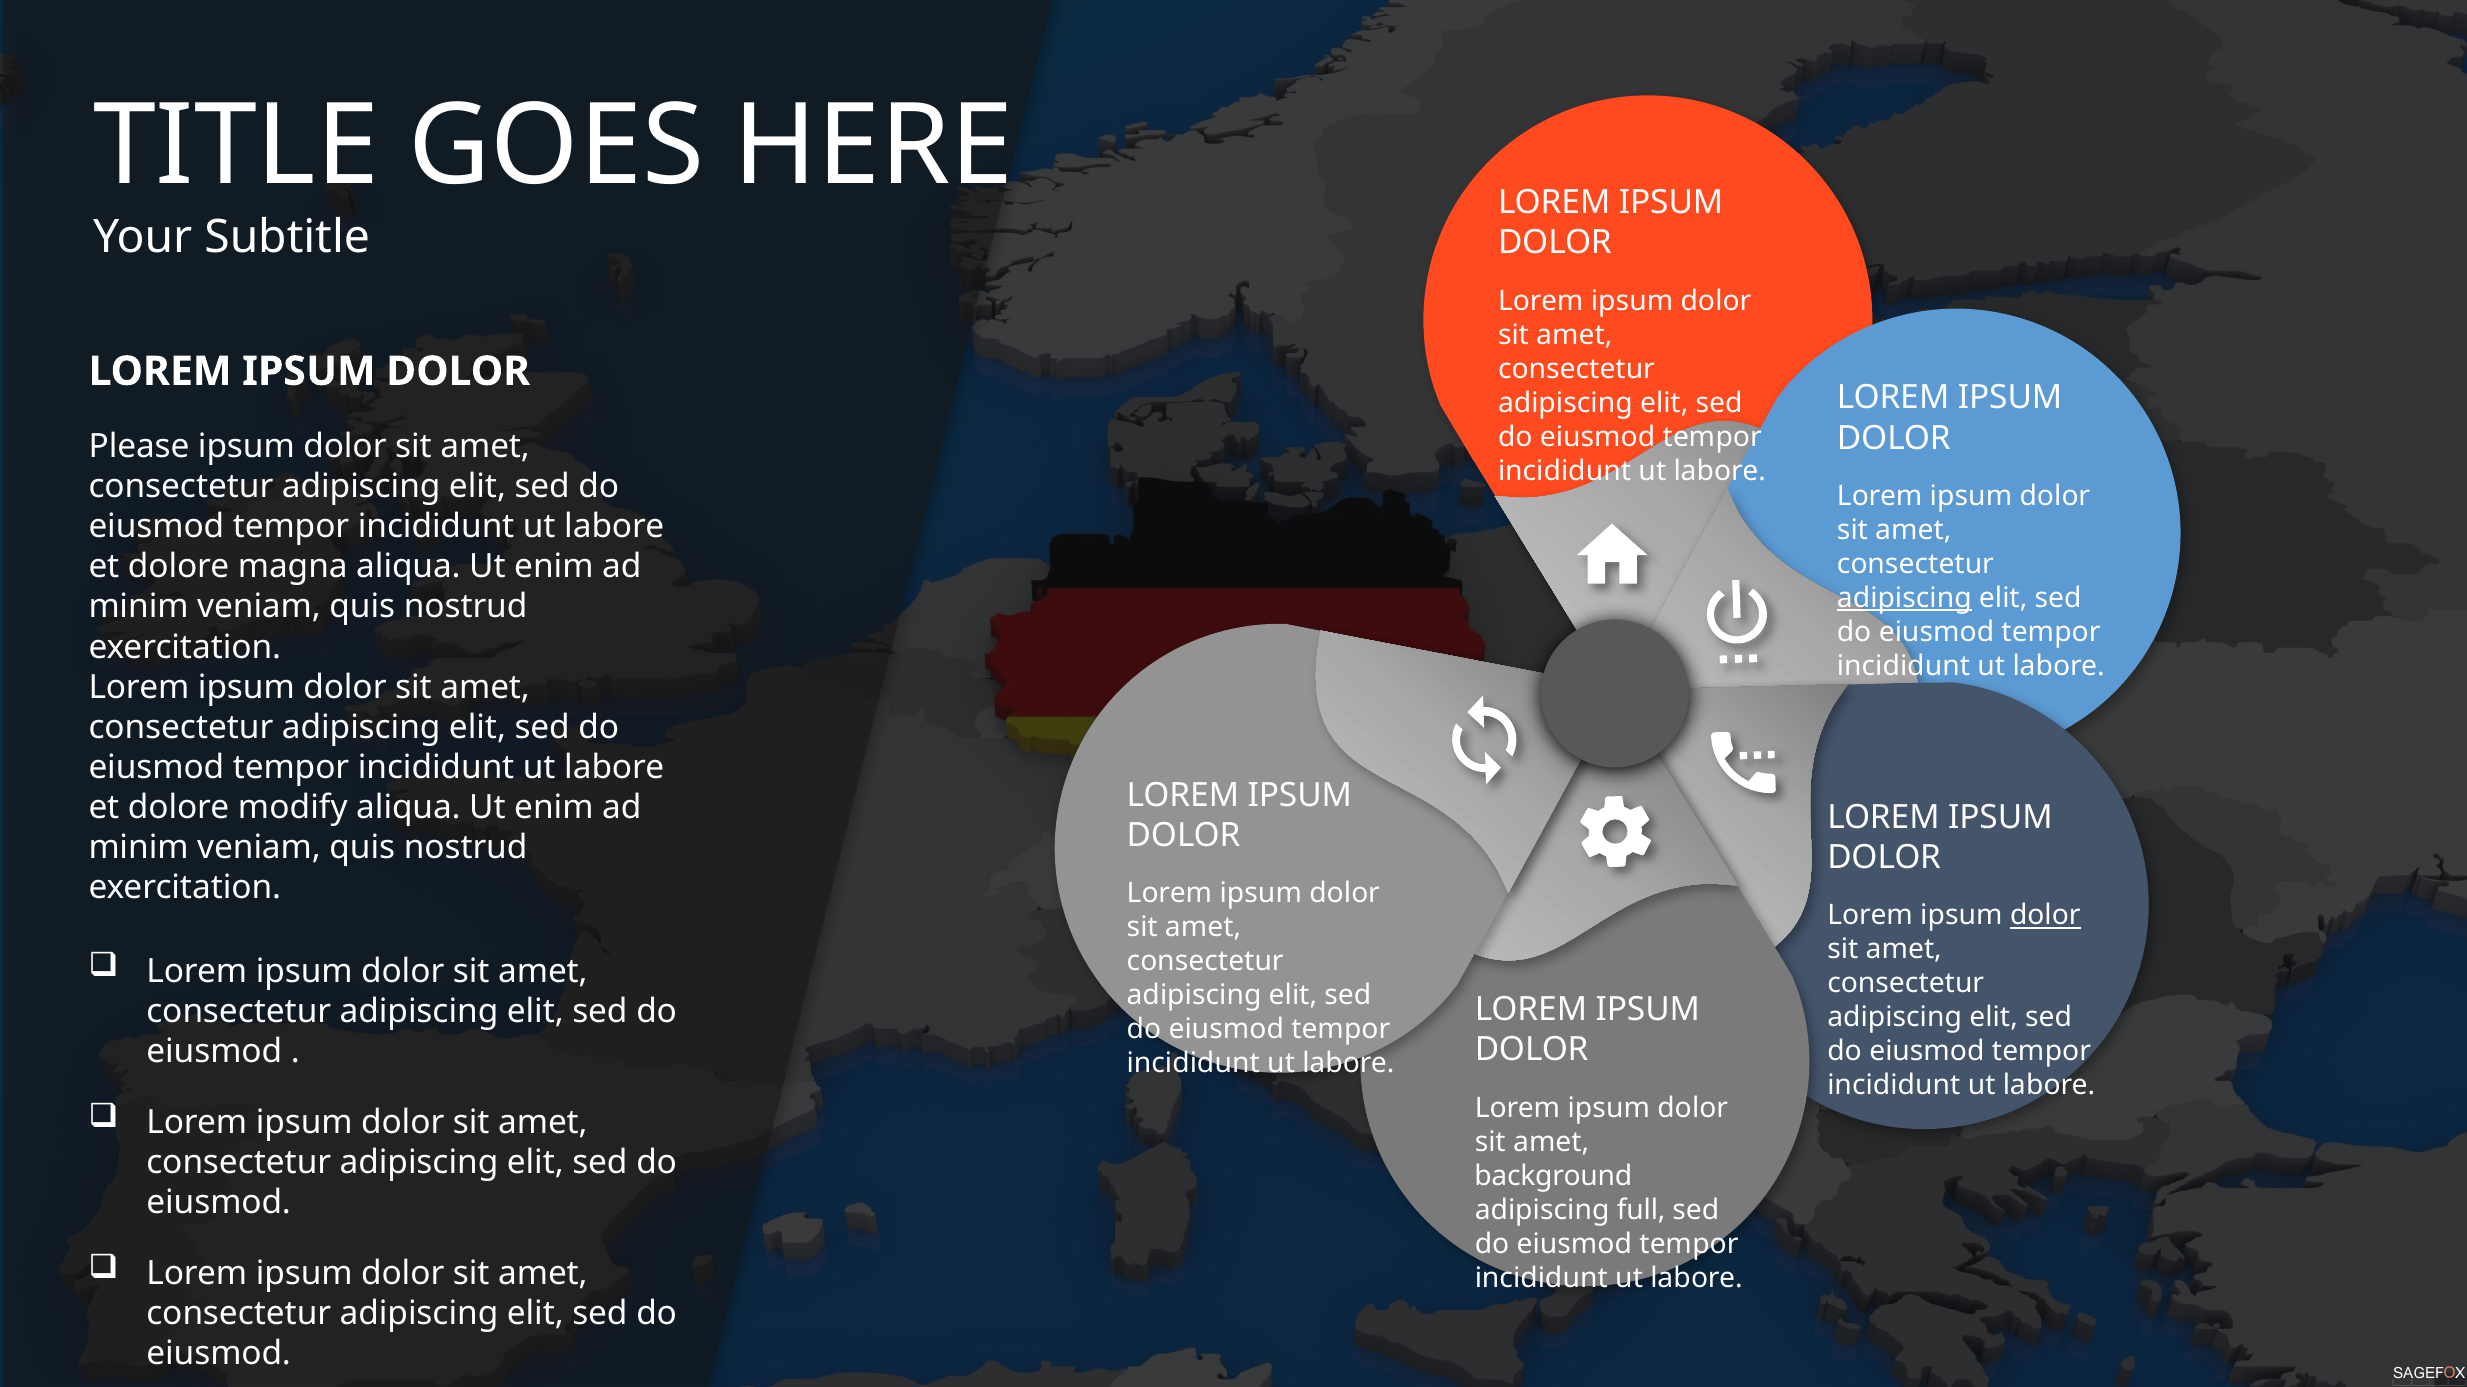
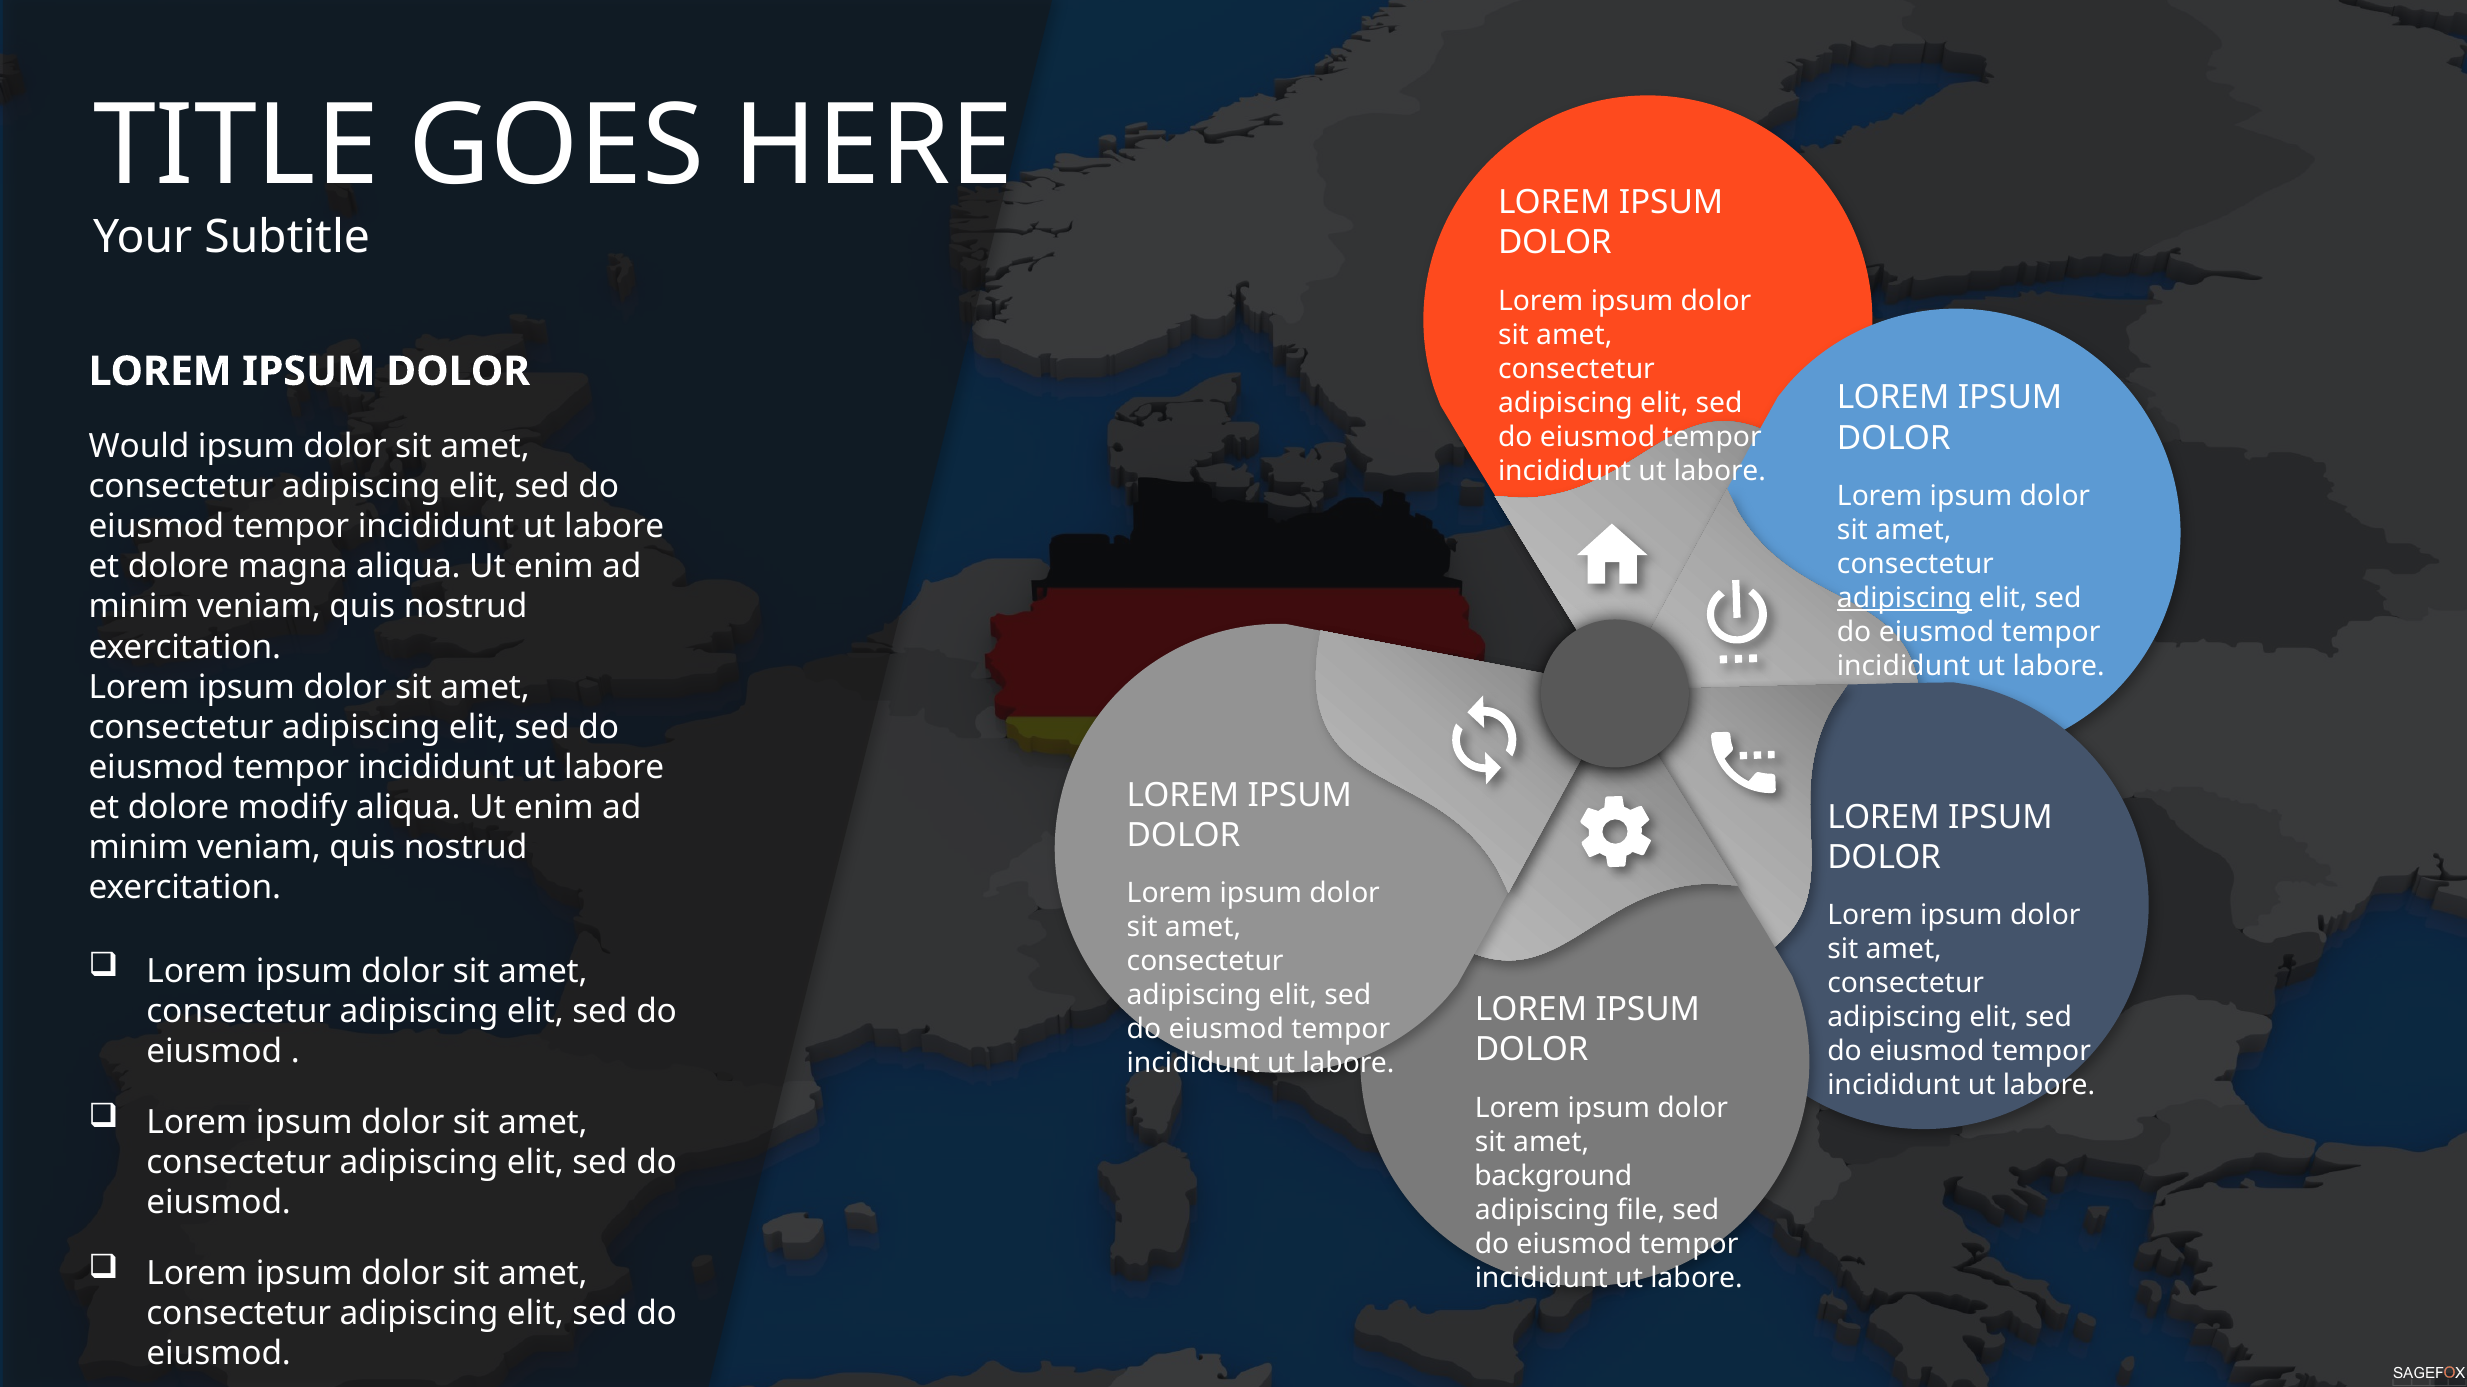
Please: Please -> Would (139, 447)
dolor underline: present -> none (2045, 916)
full: full -> file (1641, 1211)
